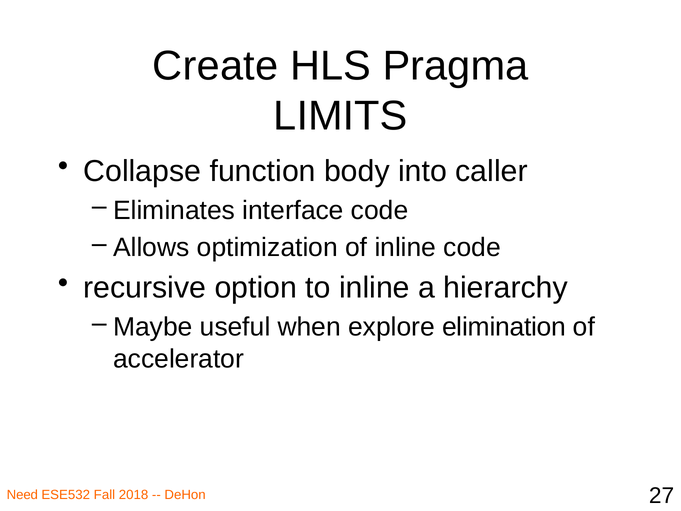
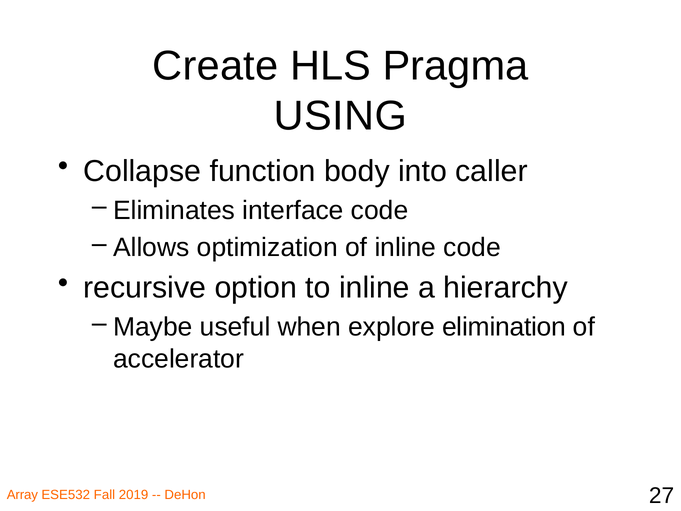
LIMITS: LIMITS -> USING (340, 116)
Need: Need -> Array (22, 495)
2018: 2018 -> 2019 (134, 495)
